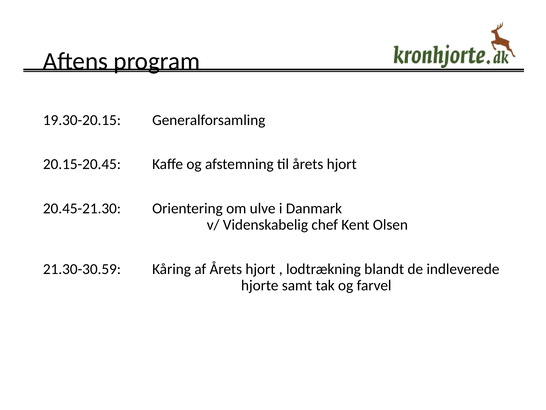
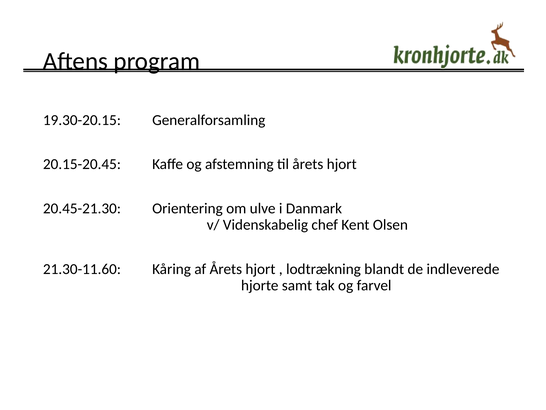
21.30-30.59: 21.30-30.59 -> 21.30-11.60 (82, 269)
